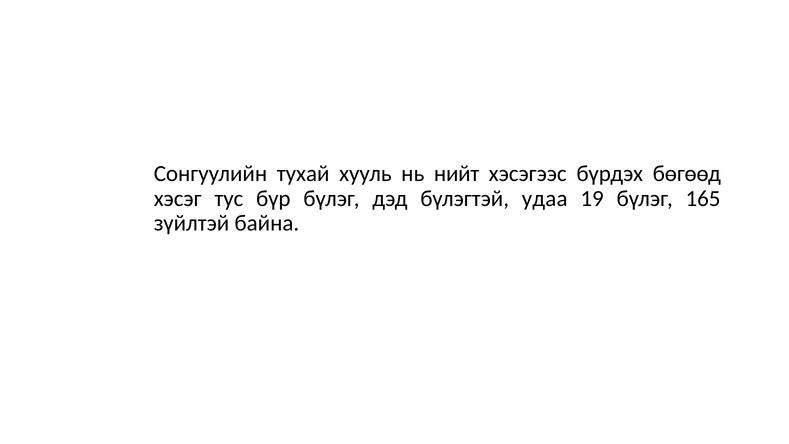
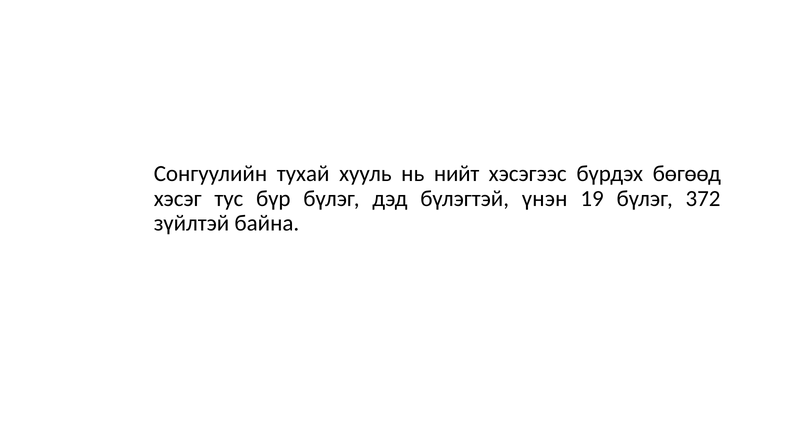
удаа: удаа -> үнэн (545, 198)
165: 165 -> 372 (703, 198)
